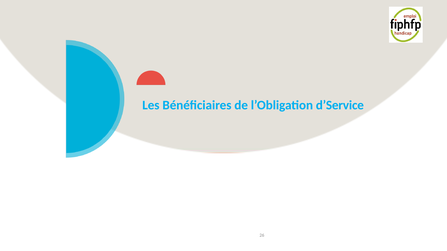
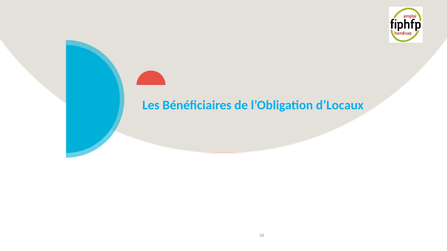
d’Service: d’Service -> d’Locaux (340, 105)
